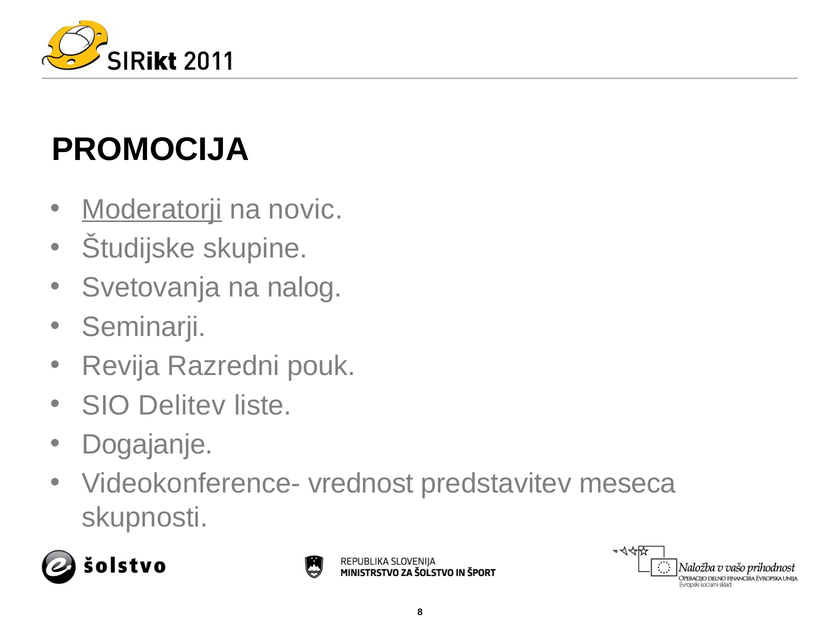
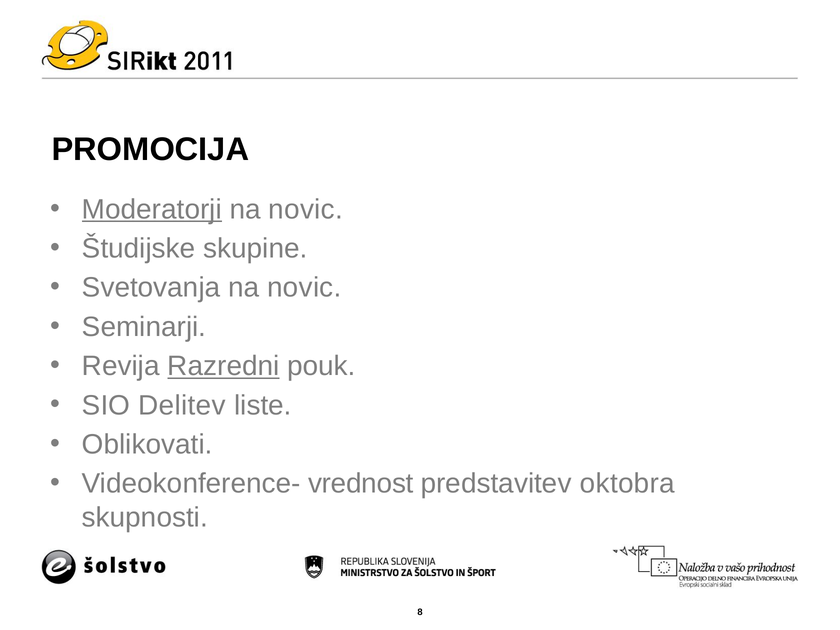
Svetovanja na nalog: nalog -> novic (304, 288)
Razredni underline: none -> present (223, 366)
Dogajanje: Dogajanje -> Oblikovati (147, 444)
meseca: meseca -> oktobra (627, 484)
